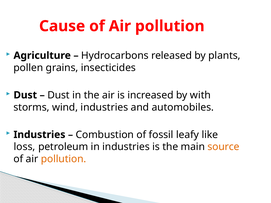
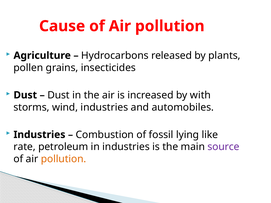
leafy: leafy -> lying (188, 135)
loss: loss -> rate (25, 147)
source colour: orange -> purple (223, 147)
